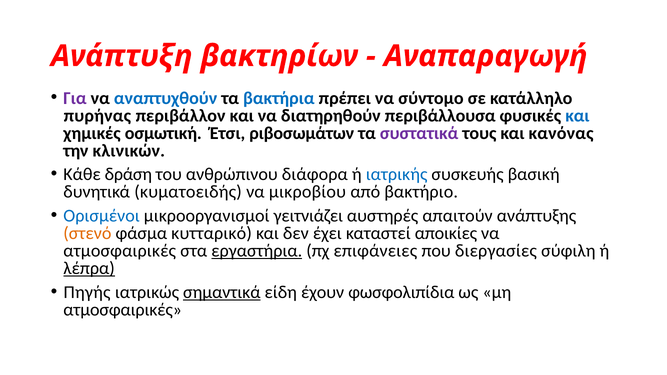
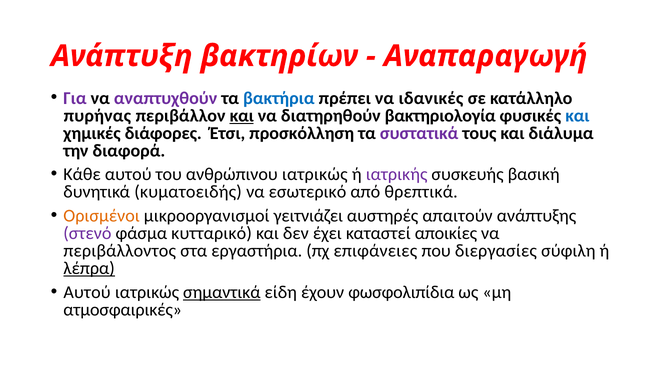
αναπτυχθούν colour: blue -> purple (166, 98)
σύντομο: σύντομο -> ιδανικές (431, 98)
και underline: none -> present (242, 116)
περιβάλλουσα: περιβάλλουσα -> βακτηριολογία (440, 116)
οσμωτική: οσμωτική -> διάφορες (163, 133)
ριβοσωμάτων: ριβοσωμάτων -> προσκόλληση (302, 133)
κανόνας: κανόνας -> διάλυμα (561, 133)
κλινικών: κλινικών -> διαφορά (129, 151)
Κάθε δράση: δράση -> αυτού (128, 175)
ανθρώπινου διάφορα: διάφορα -> ιατρικώς (315, 175)
ιατρικής colour: blue -> purple (397, 175)
μικροβίου: μικροβίου -> εσωτερικό (308, 192)
βακτήριο: βακτήριο -> θρεπτικά (421, 192)
Ορισμένοι colour: blue -> orange (102, 216)
στενό colour: orange -> purple (87, 233)
ατμοσφαιρικές: ατμοσφαιρικές -> περιβάλλοντος (120, 251)
εργαστήρια underline: present -> none (257, 251)
Πηγής: Πηγής -> Αυτού (87, 292)
